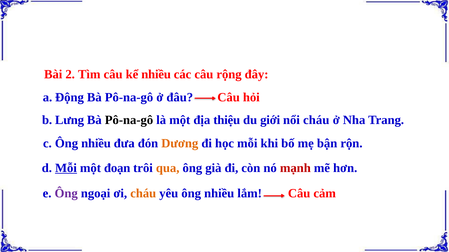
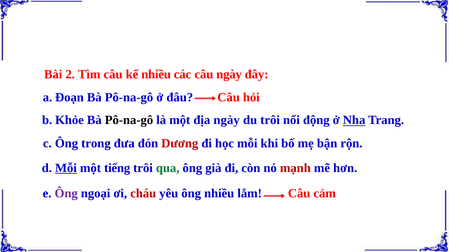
câu rộng: rộng -> ngày (229, 75)
Động: Động -> Đoạn (69, 97)
Lưng: Lưng -> Khỏe (69, 120)
địa thiệu: thiệu -> ngày (227, 120)
du giới: giới -> trôi (270, 120)
nổi cháu: cháu -> động (316, 120)
Nha underline: none -> present (354, 120)
c Ông nhiều: nhiều -> trong (96, 144)
Dương colour: orange -> red (180, 144)
đoạn: đoạn -> tiếng (117, 168)
qua colour: orange -> green (168, 168)
cháu colour: orange -> red (143, 194)
